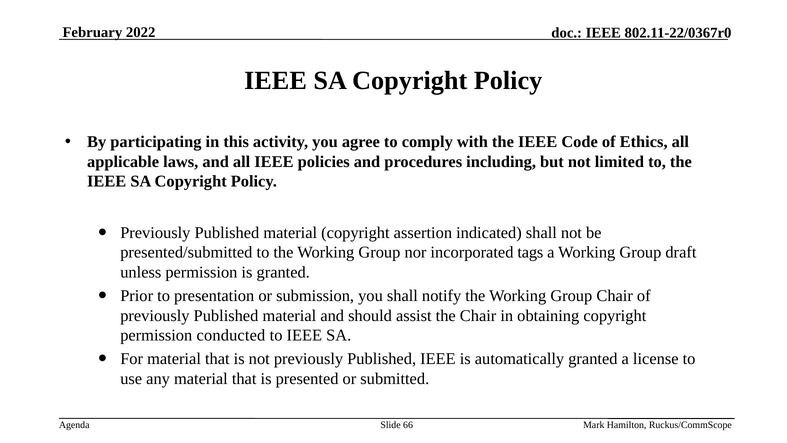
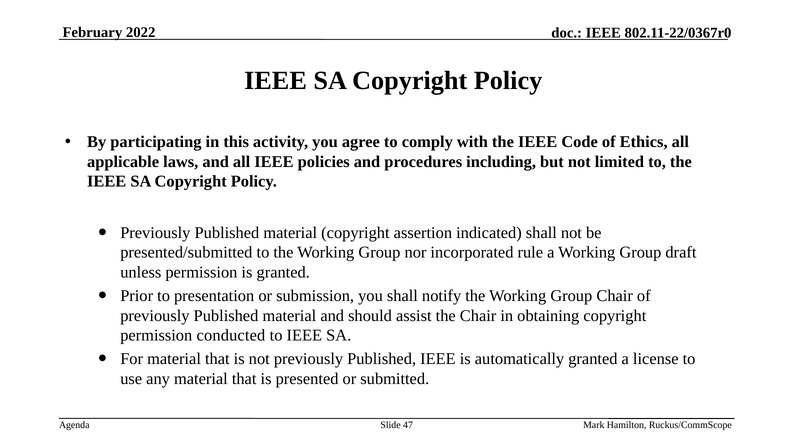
tags: tags -> rule (530, 252)
66: 66 -> 47 (408, 425)
